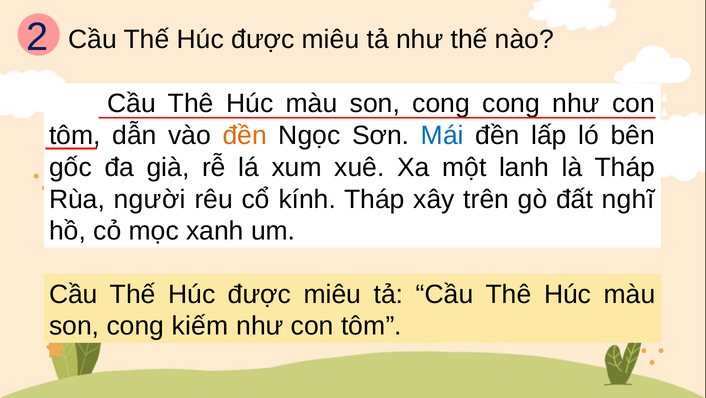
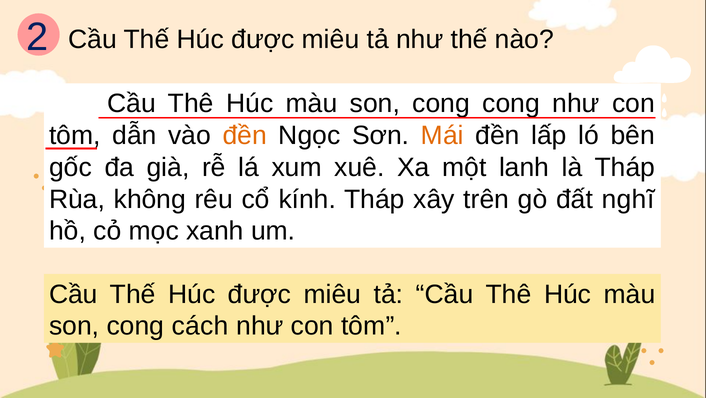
Mái colour: blue -> orange (442, 136)
người: người -> không (150, 199)
kiếm: kiếm -> cách (200, 326)
